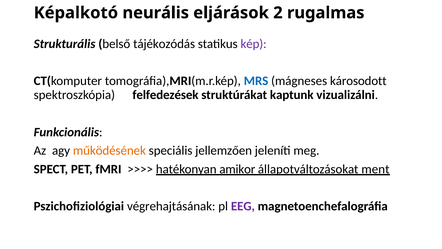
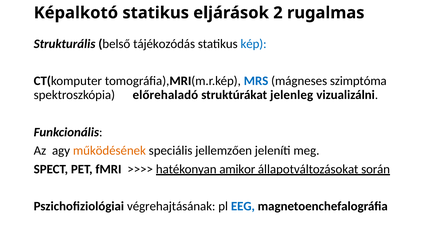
Képalkotó neurális: neurális -> statikus (156, 13)
kép colour: purple -> blue (254, 44)
károsodott: károsodott -> szimptóma (358, 81)
felfedezések: felfedezések -> előrehaladó (165, 95)
kaptunk: kaptunk -> jelenleg (292, 95)
ment: ment -> során (376, 169)
EEG colour: purple -> blue (243, 206)
